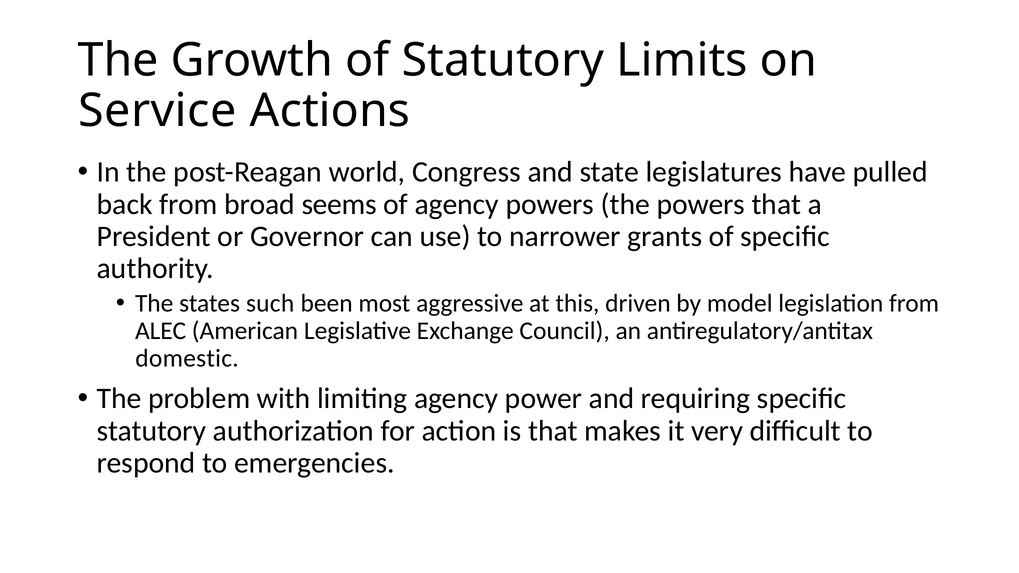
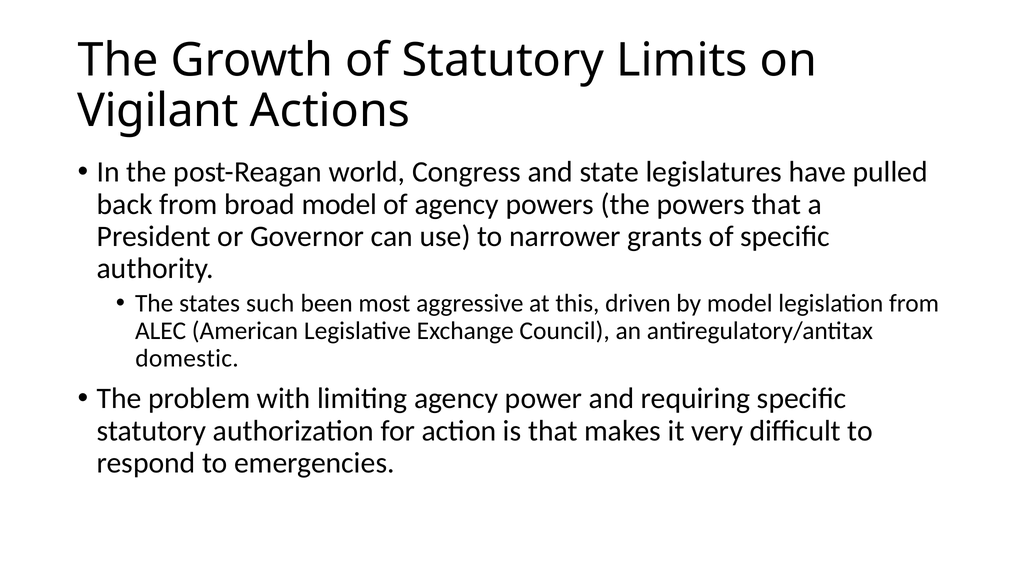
Service: Service -> Vigilant (158, 111)
broad seems: seems -> model (339, 204)
